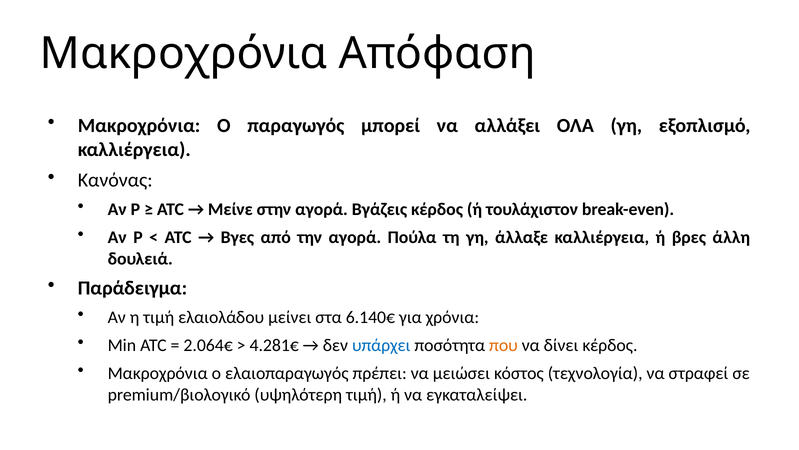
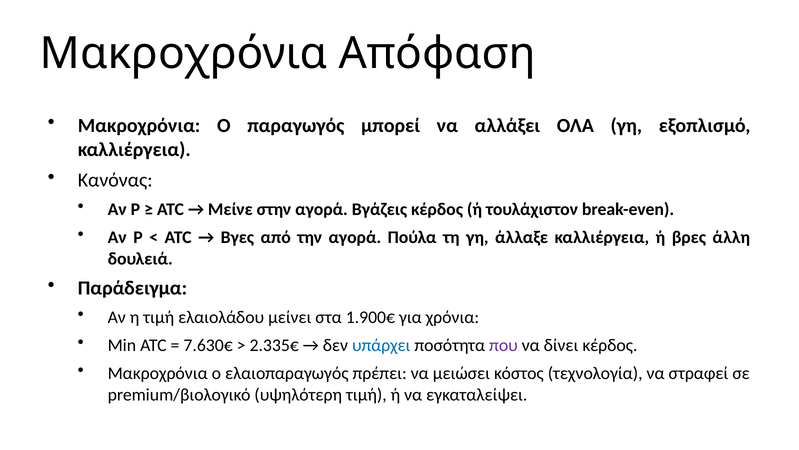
6.140€: 6.140€ -> 1.900€ (370, 317)
2.064€: 2.064€ -> 7.630€ (208, 345)
4.281€: 4.281€ -> 2.335€ (274, 345)
που colour: orange -> purple (503, 345)
